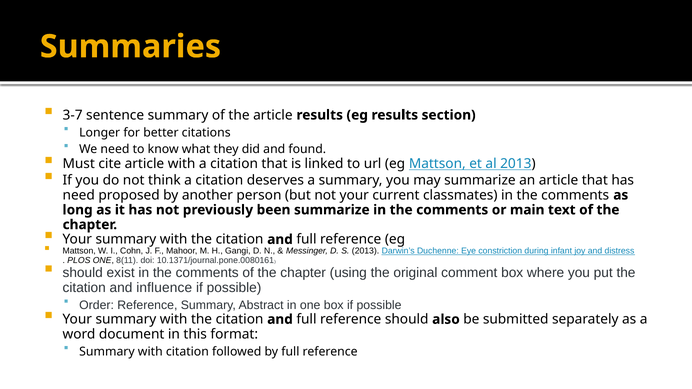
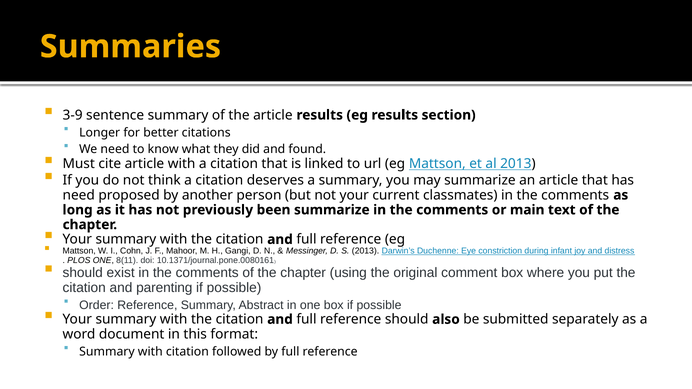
3-7: 3-7 -> 3-9 (73, 115)
influence: influence -> parenting (164, 288)
